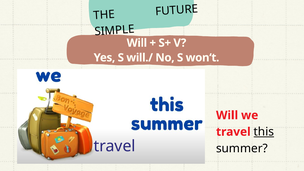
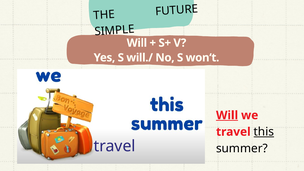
Will underline: none -> present (227, 115)
